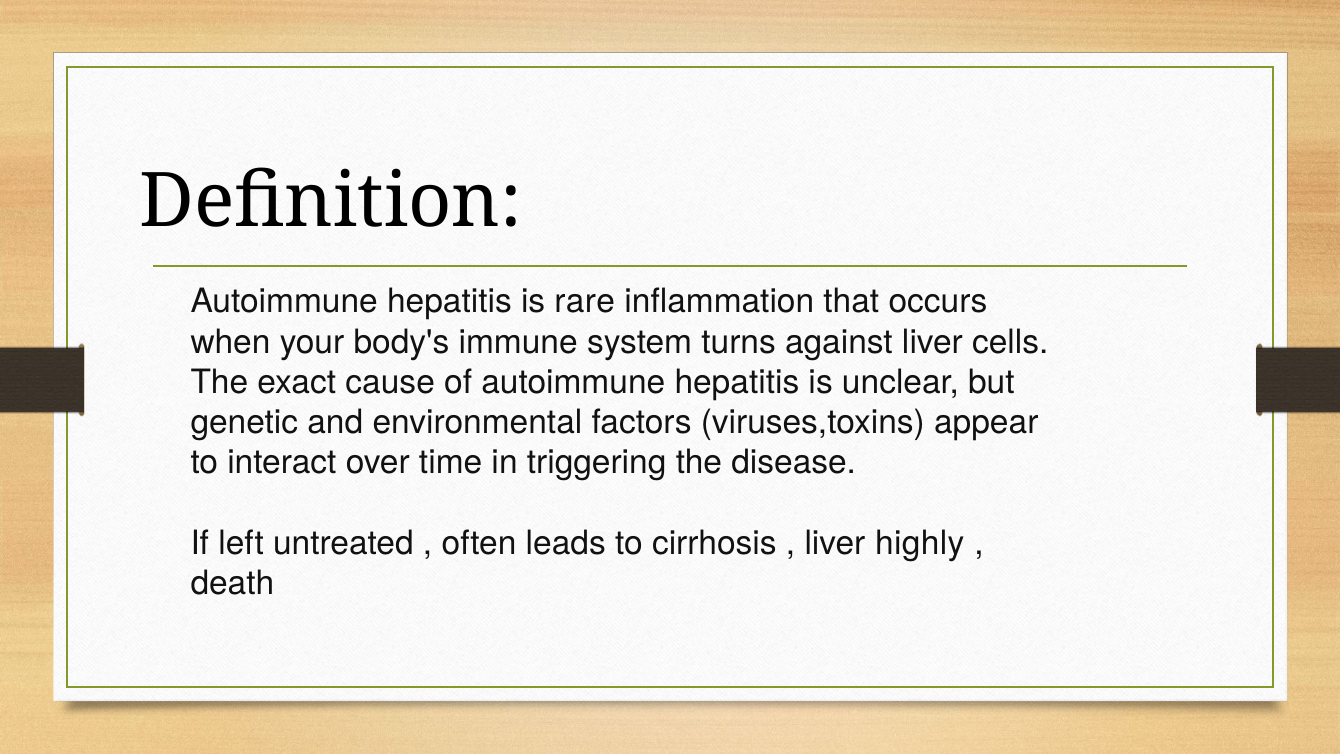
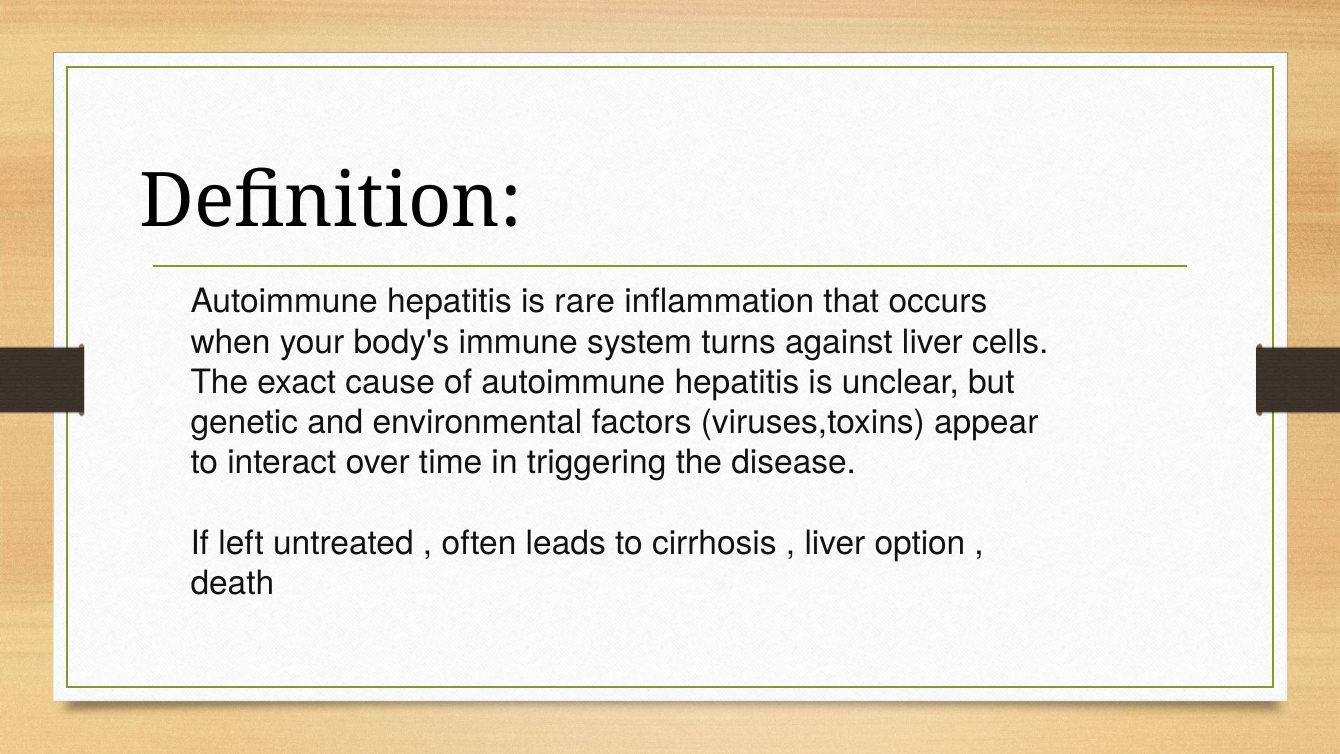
highly: highly -> option (920, 543)
